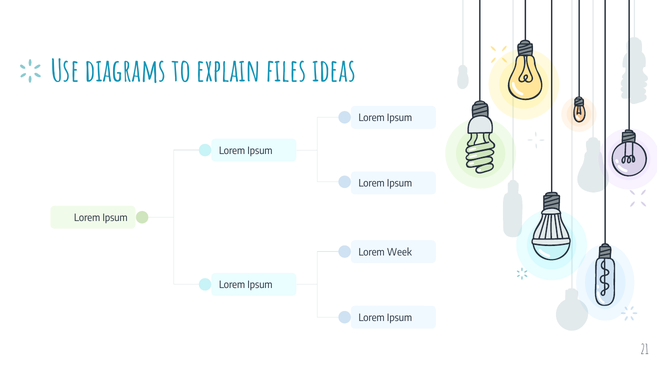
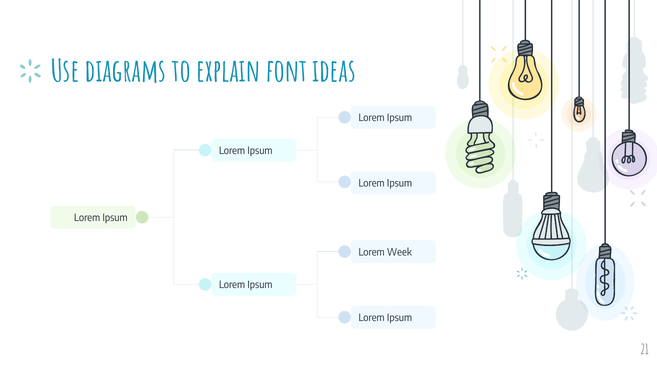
files: files -> font (287, 72)
